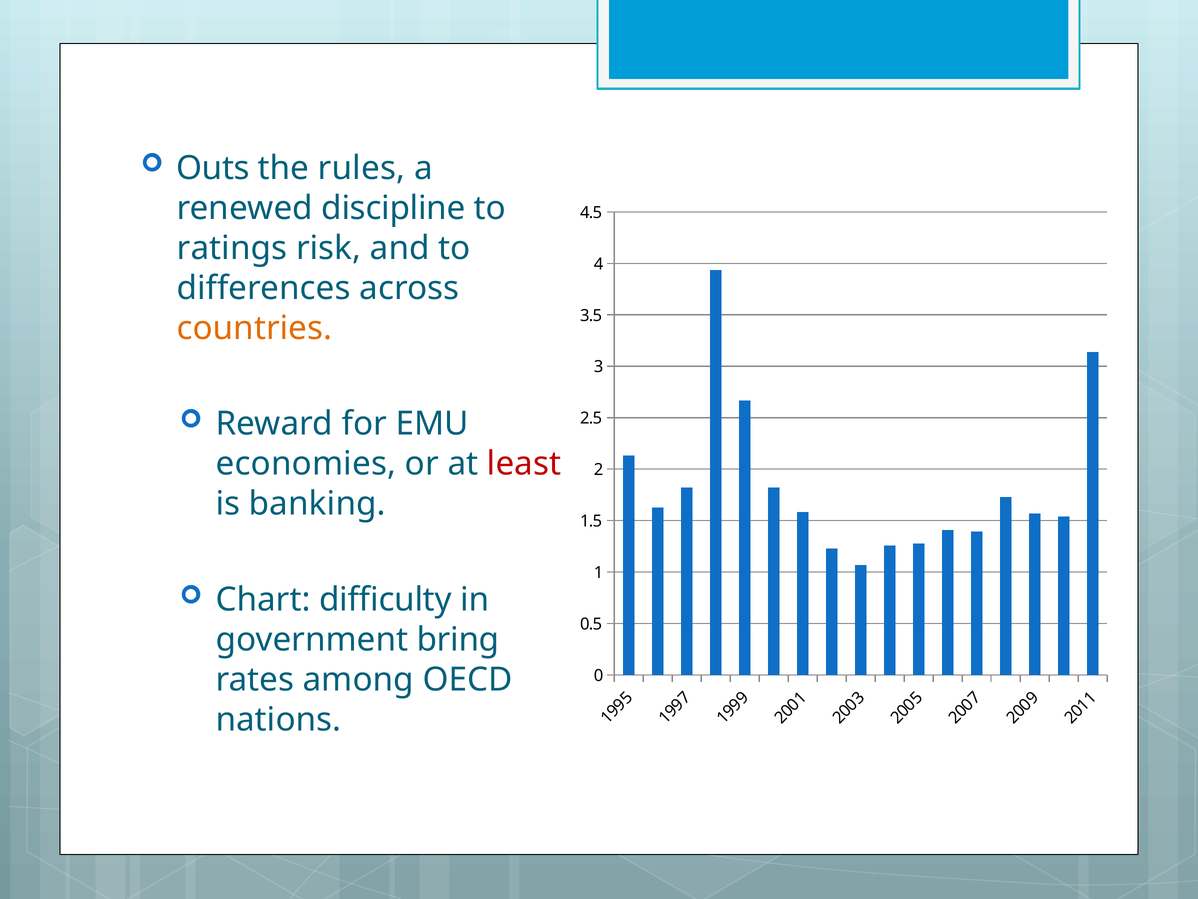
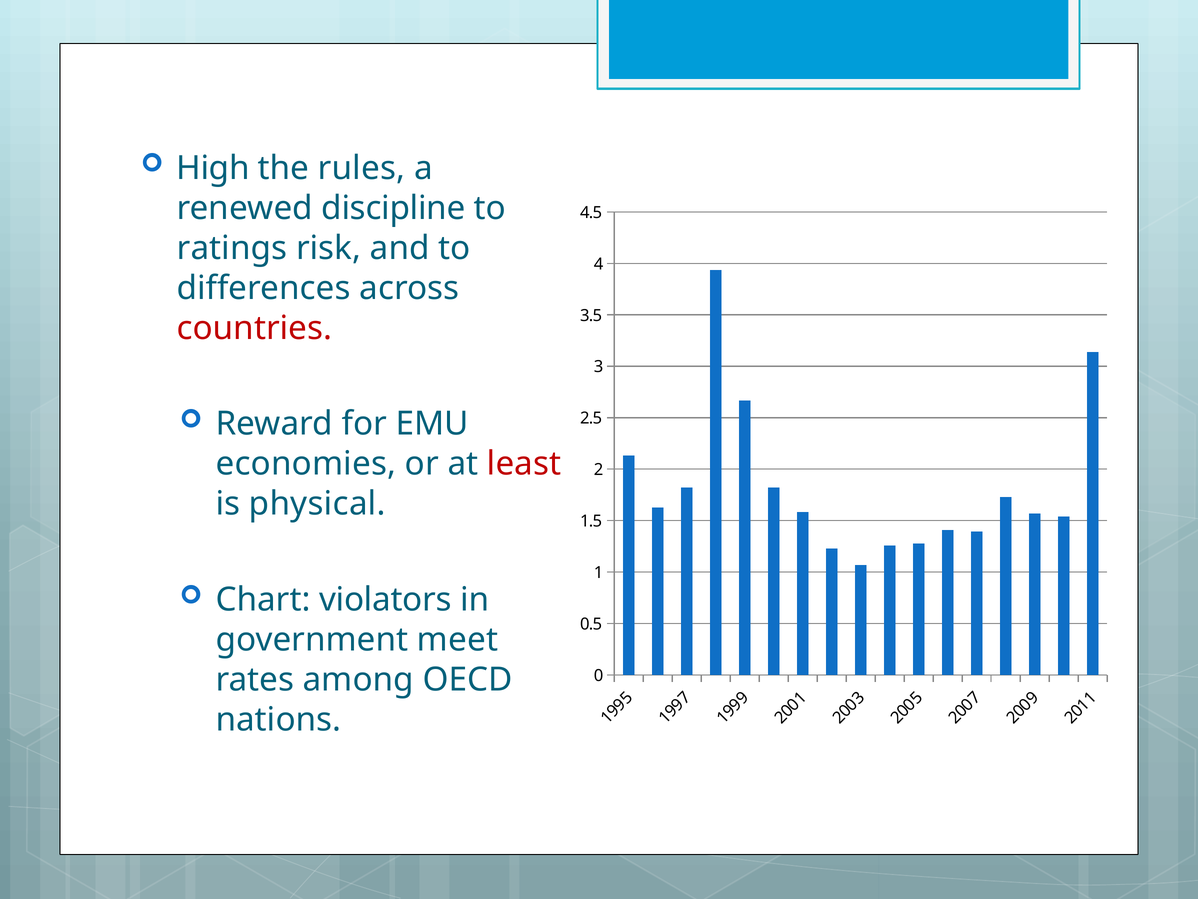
Outs: Outs -> High (213, 168)
countries colour: orange -> red (254, 328)
banking: banking -> physical (317, 504)
difficulty: difficulty -> violators (385, 599)
bring: bring -> meet (458, 639)
